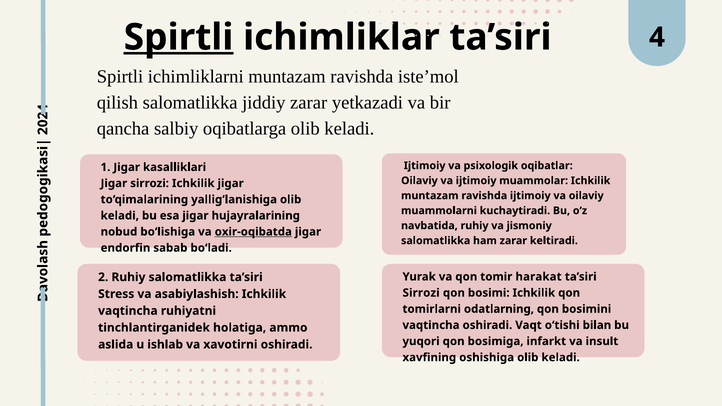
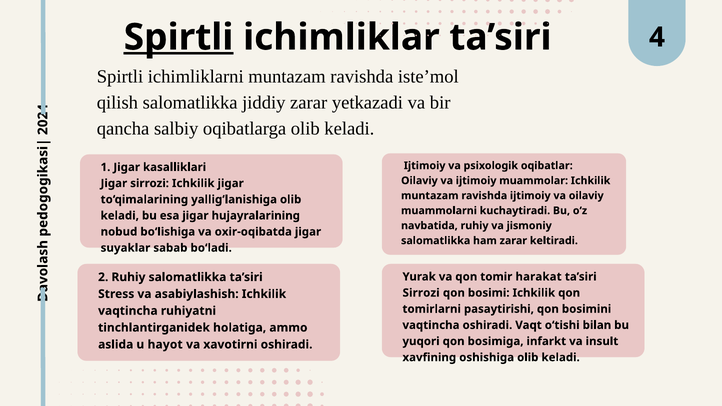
oxir-oqibatda underline: present -> none (253, 232)
endorfin: endorfin -> suyaklar (125, 248)
odatlarning: odatlarning -> pasaytirishi (499, 309)
ishlab: ishlab -> hayot (165, 345)
